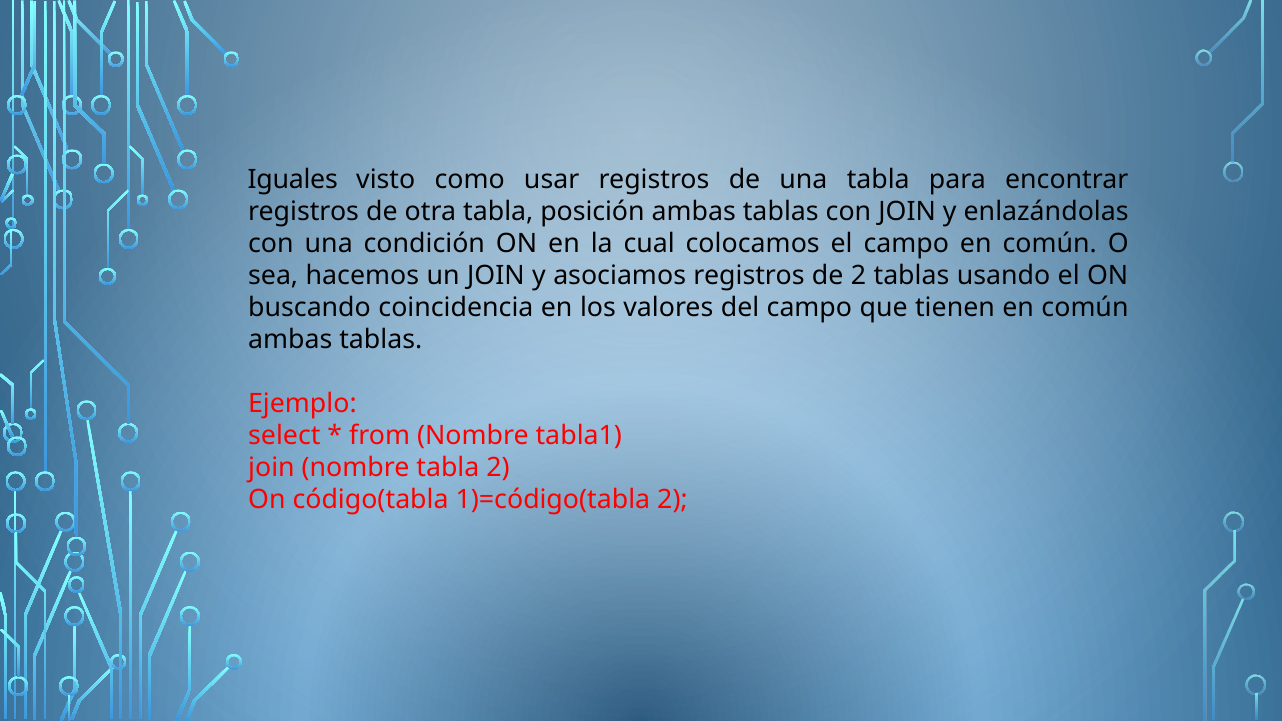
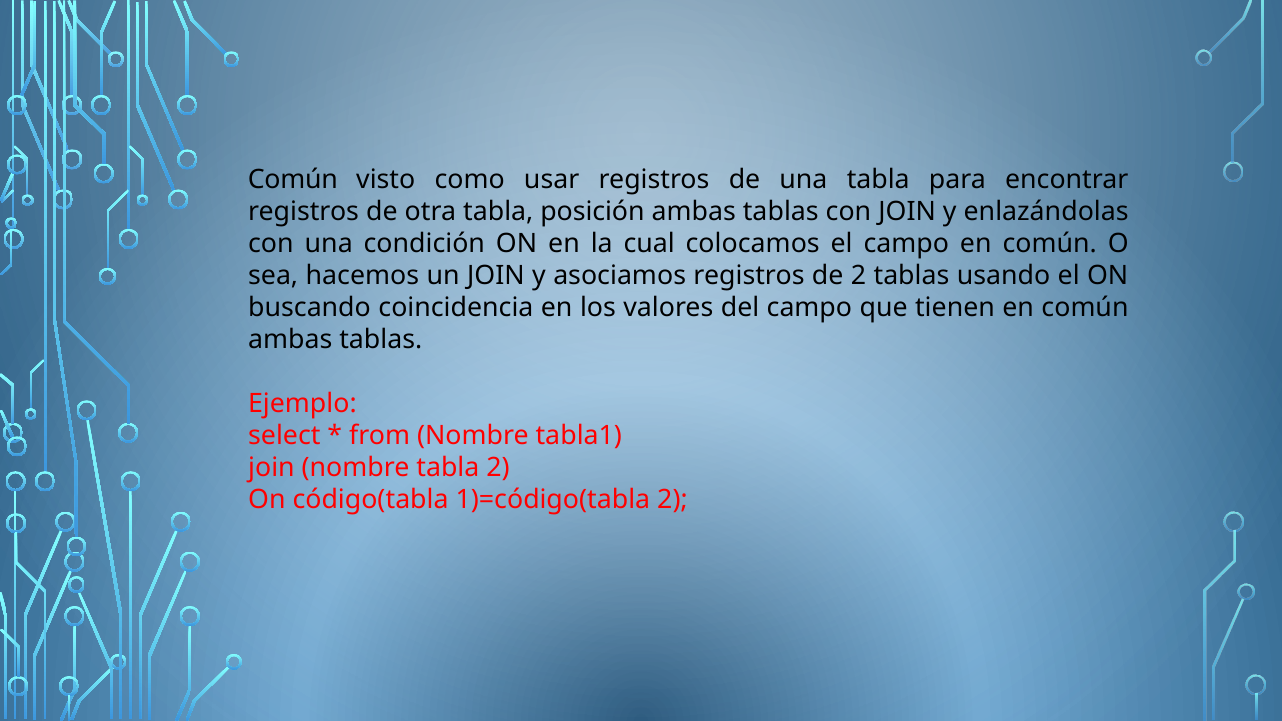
Iguales: Iguales -> Común (293, 180)
